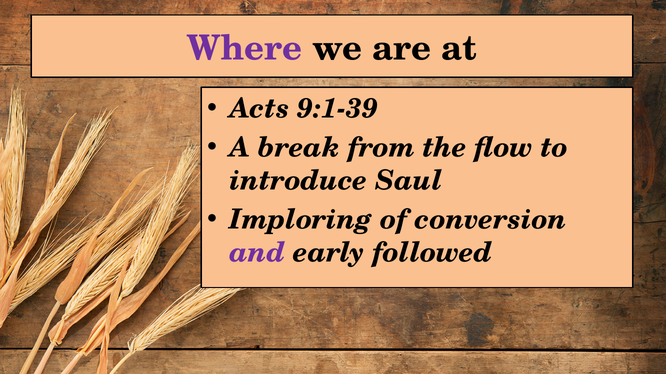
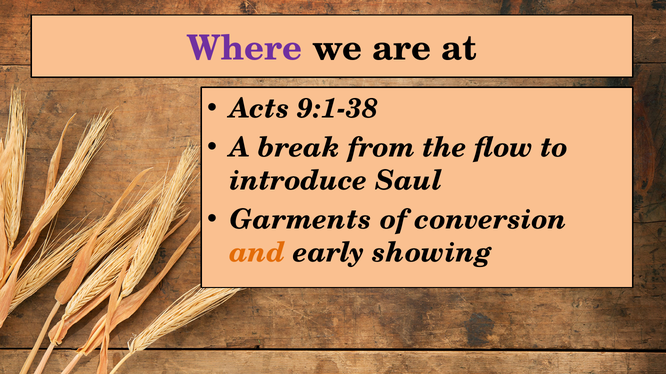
9:1-39: 9:1-39 -> 9:1-38 (338, 109)
Imploring: Imploring -> Garments (301, 220)
and colour: purple -> orange (257, 253)
followed: followed -> showing (432, 253)
